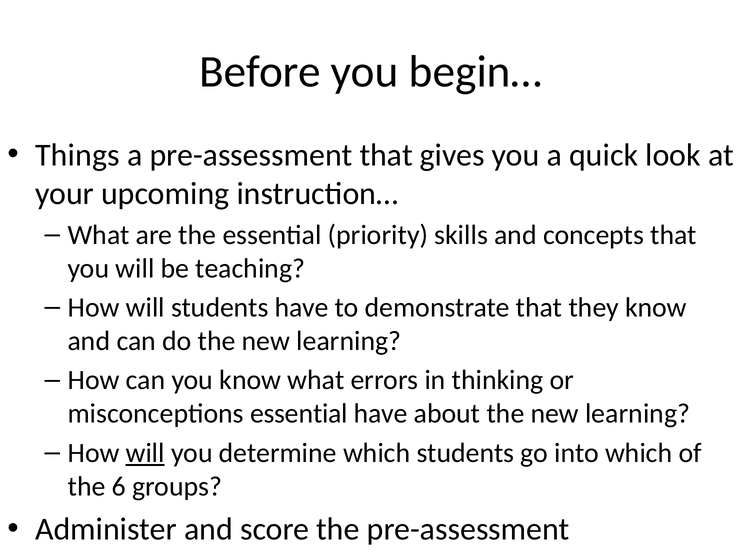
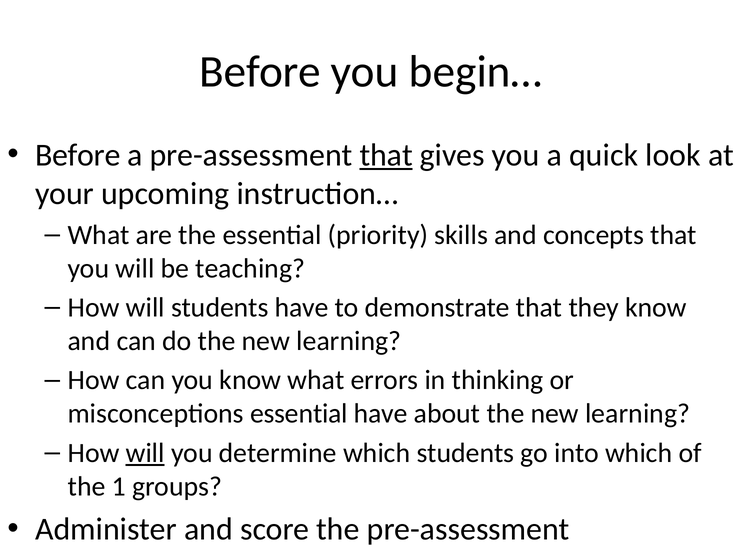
Things: Things -> Before (78, 155)
that underline: none -> present (386, 155)
6: 6 -> 1 (119, 486)
